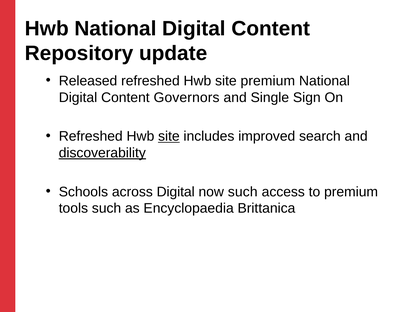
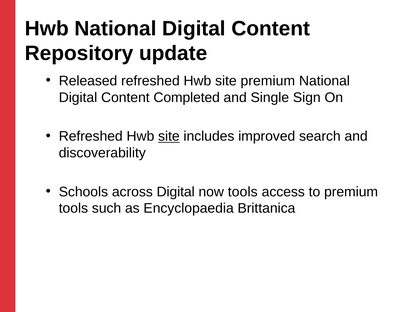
Governors: Governors -> Completed (187, 97)
discoverability underline: present -> none (102, 153)
now such: such -> tools (243, 192)
